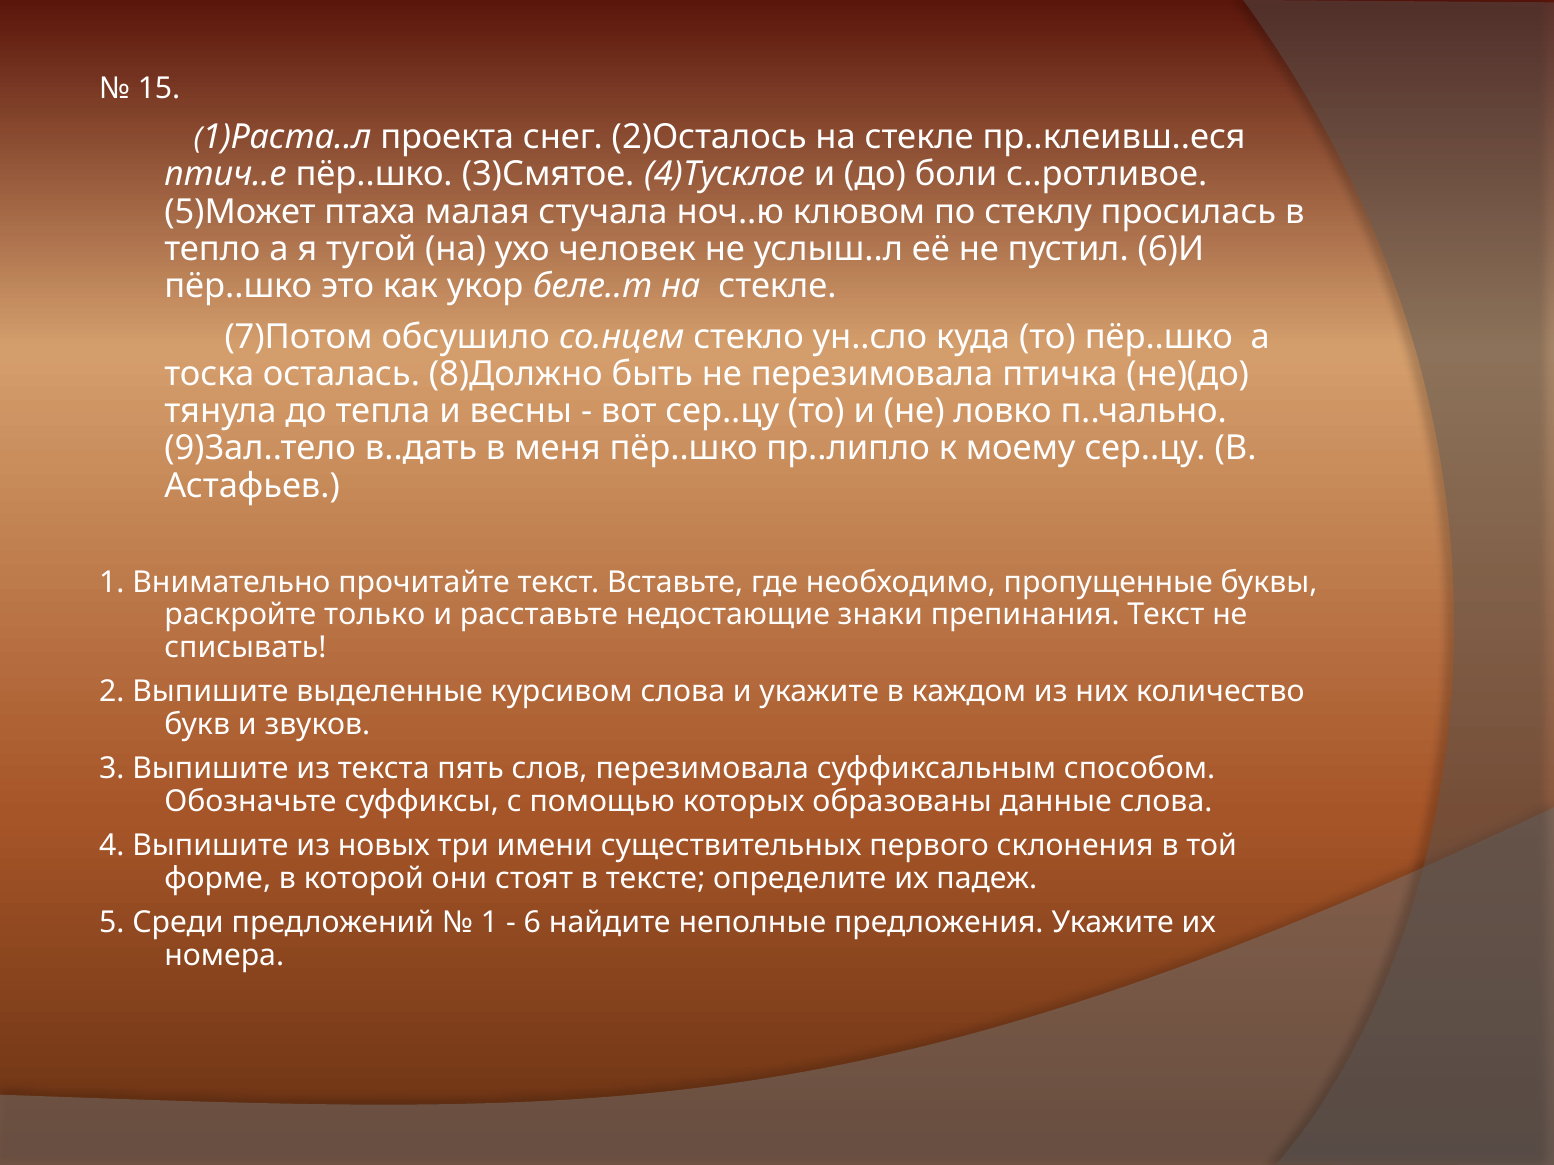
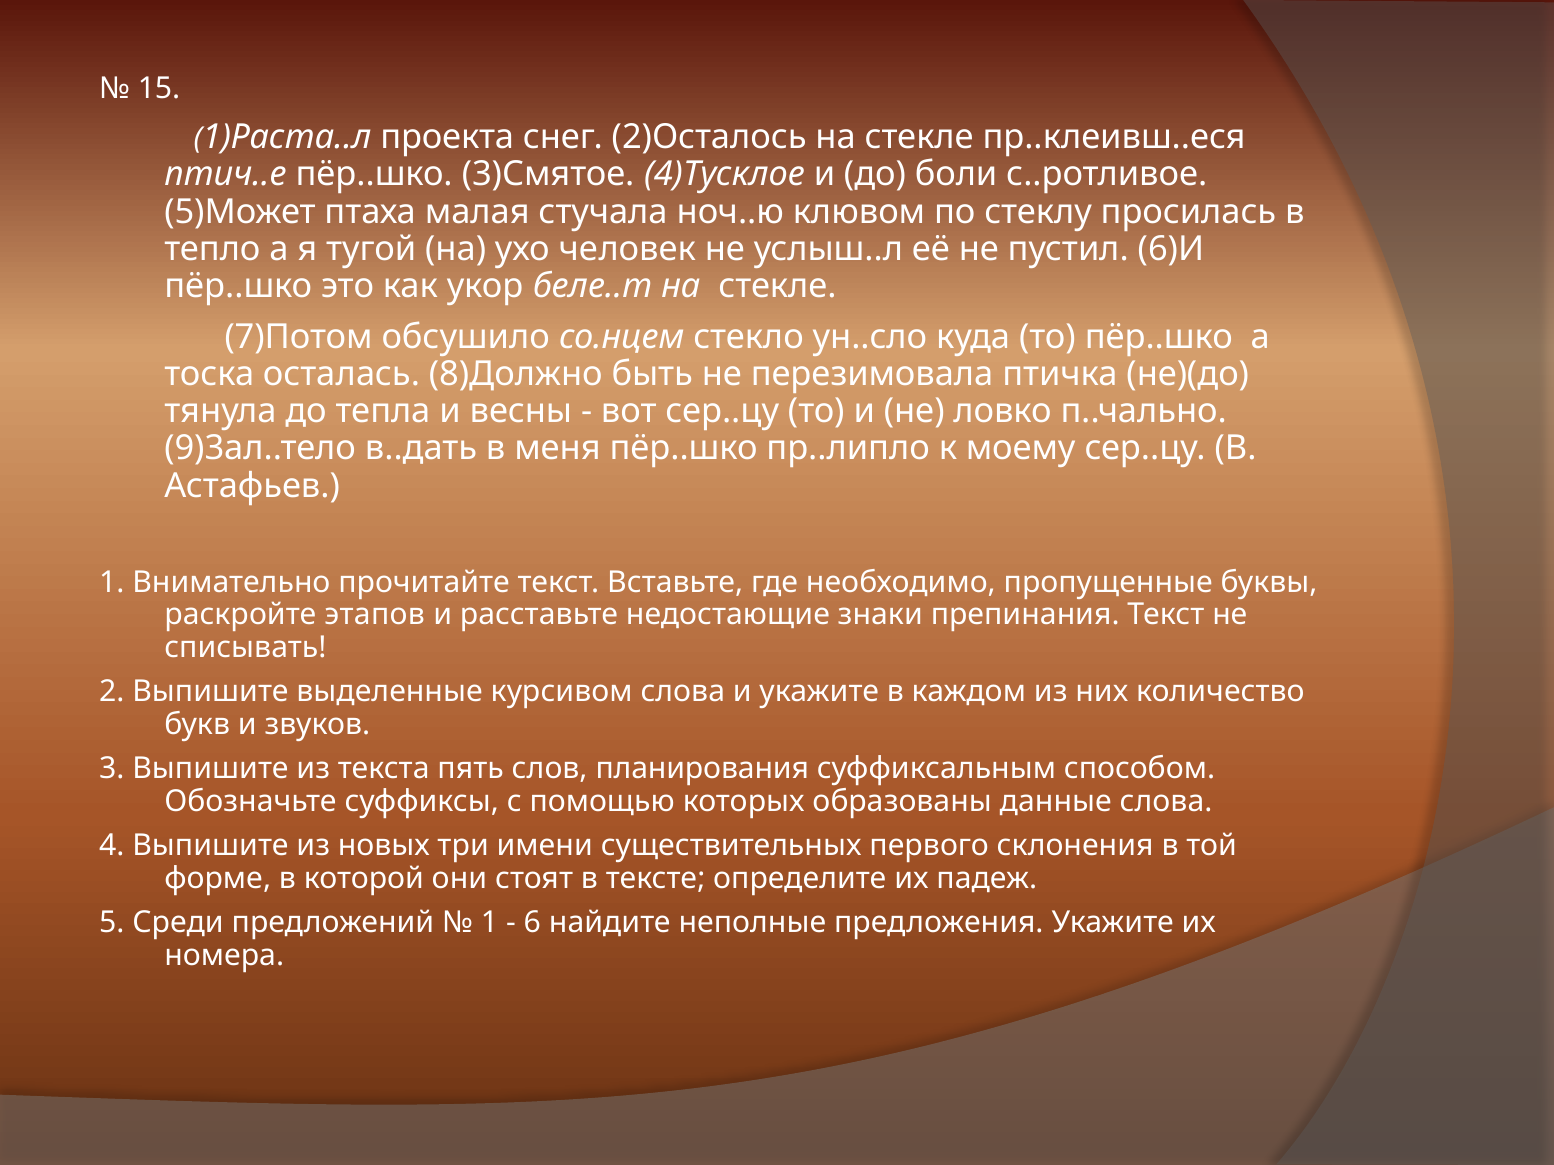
только: только -> этапов (375, 615)
слов перезимовала: перезимовала -> планирования (702, 769)
